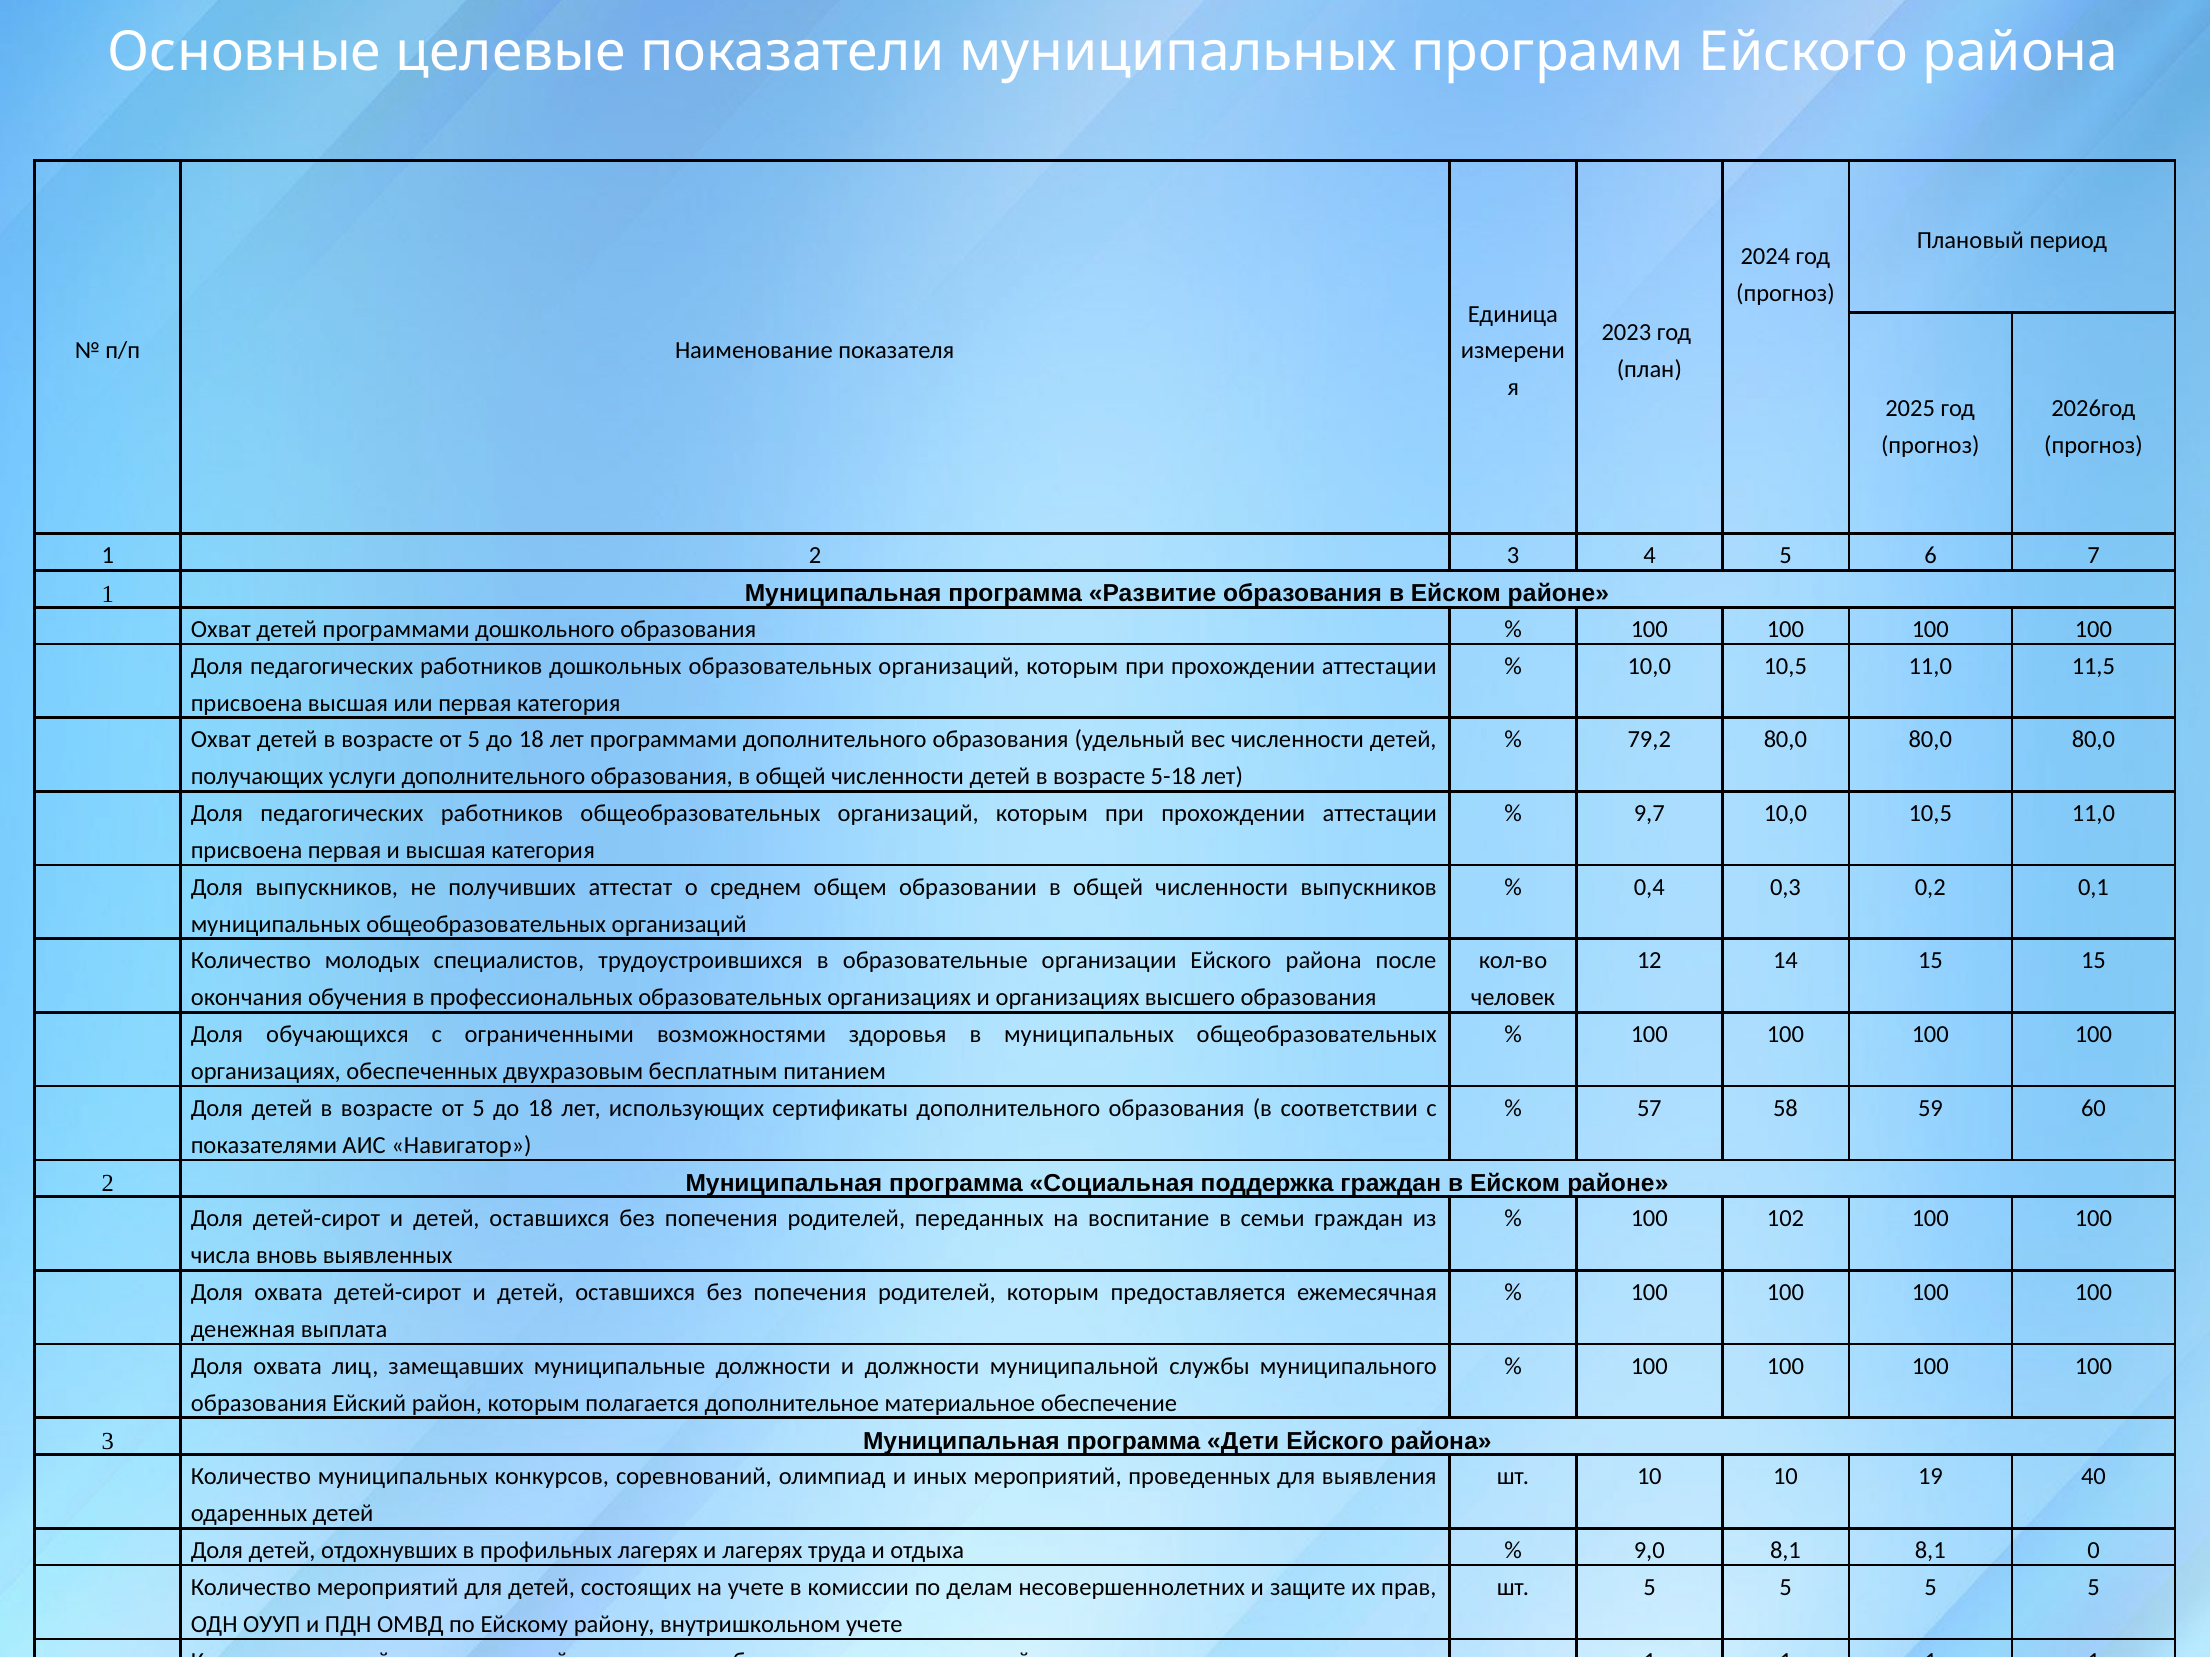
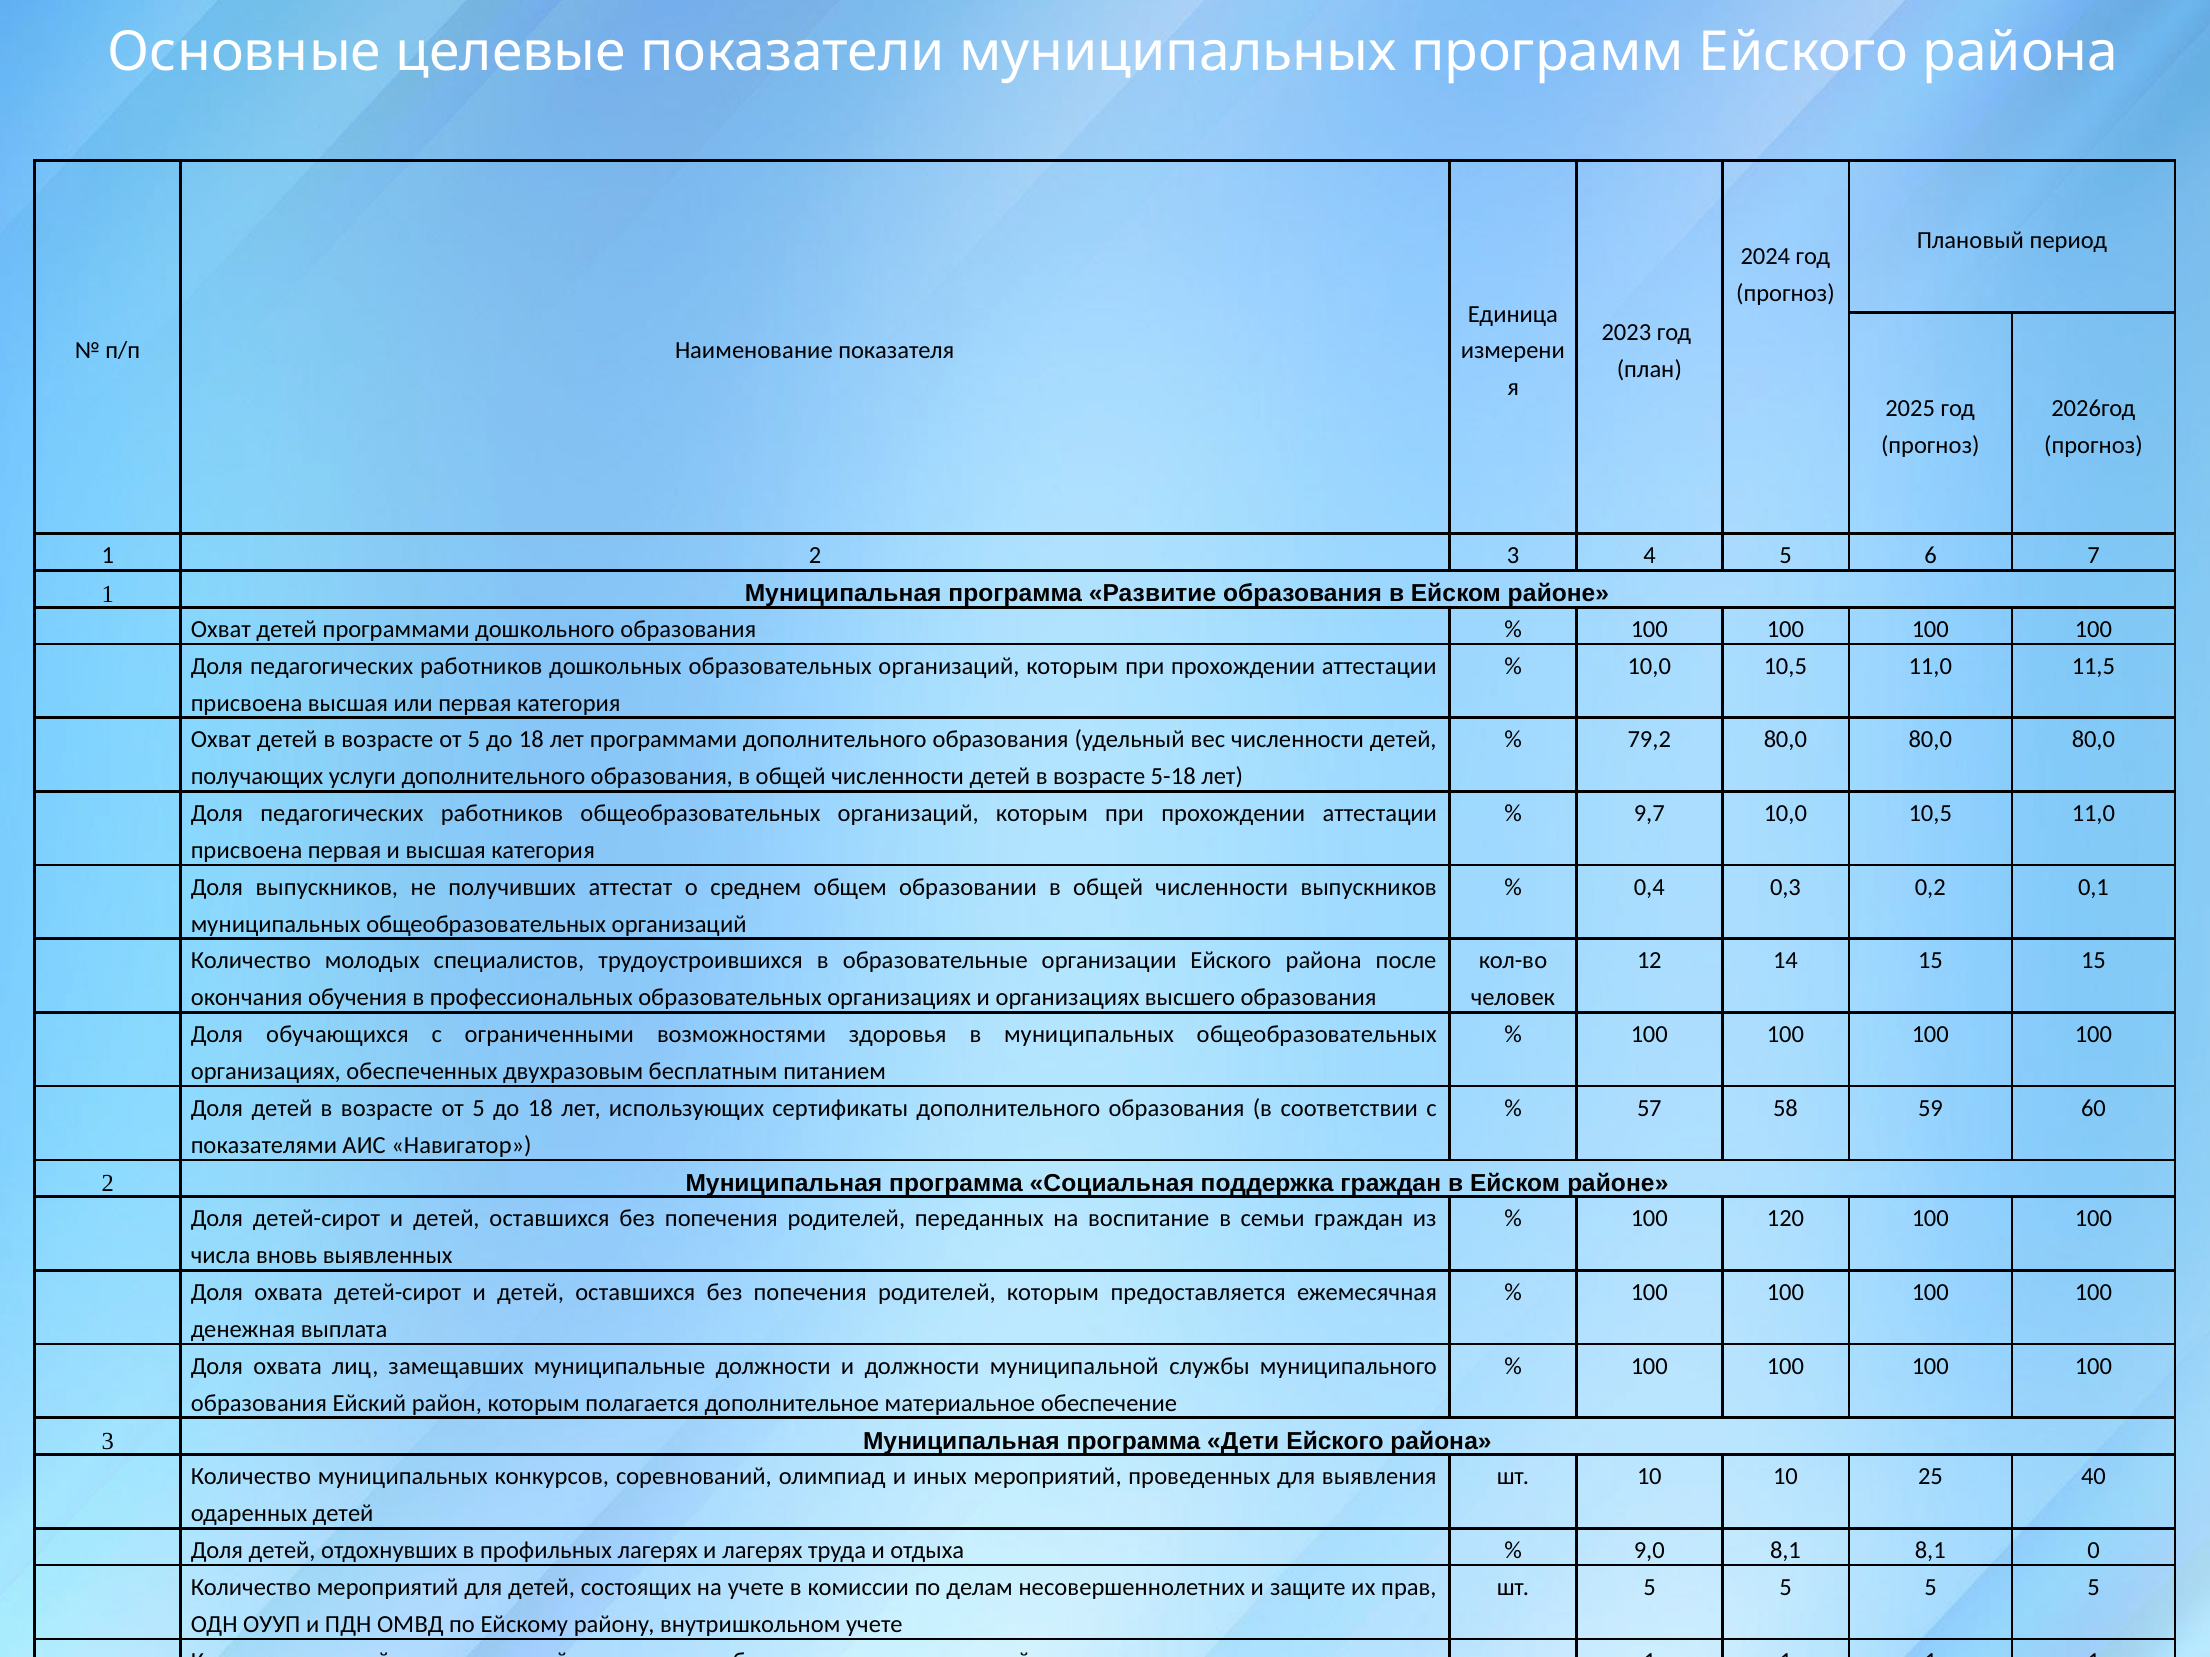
102: 102 -> 120 (1786, 1219)
19: 19 -> 25 (1930, 1477)
